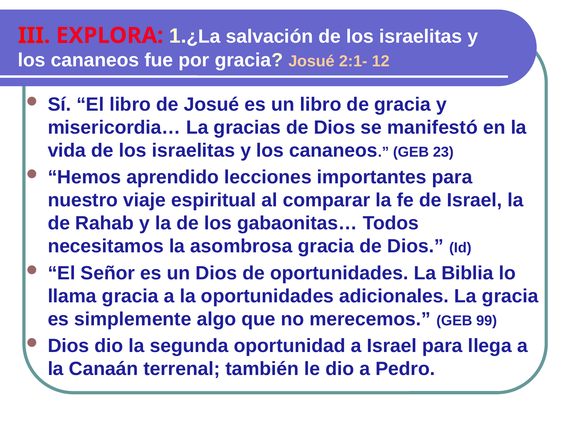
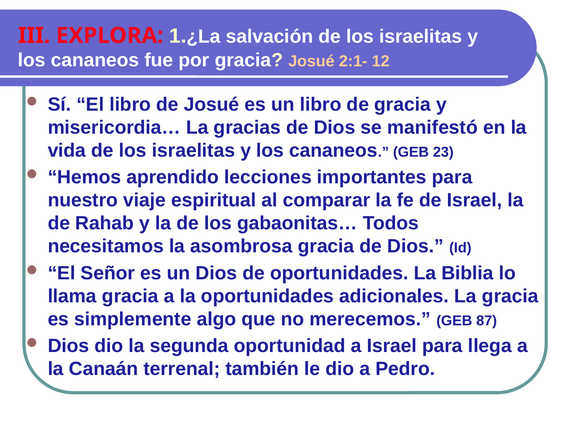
99: 99 -> 87 (487, 321)
